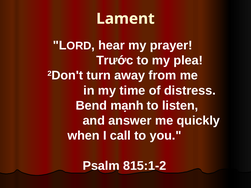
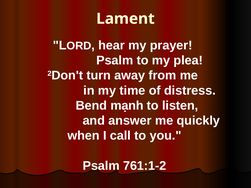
Trước: Trước -> Psalm (115, 60)
815:1-2: 815:1-2 -> 761:1-2 (145, 166)
